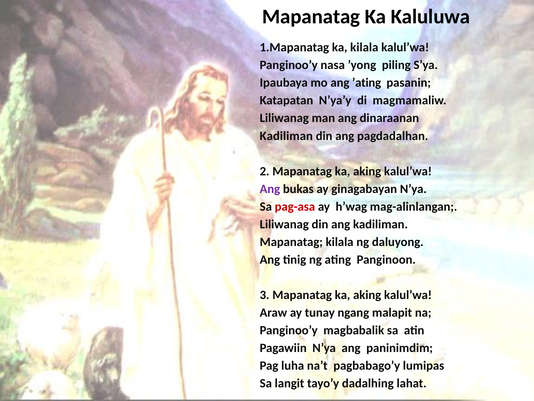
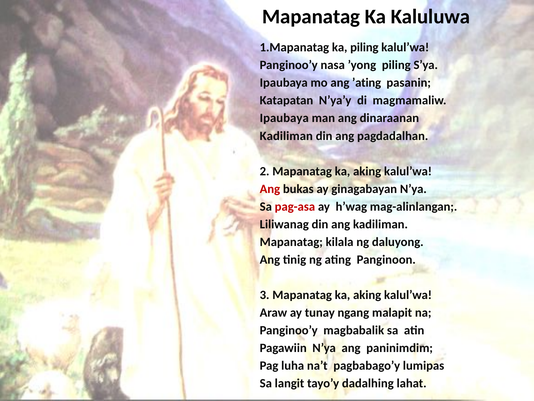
ka kilala: kilala -> piling (364, 47)
Liliwanag: Liliwanag -> Ipaubaya (284, 118)
Ang colour: purple -> red (270, 189)
